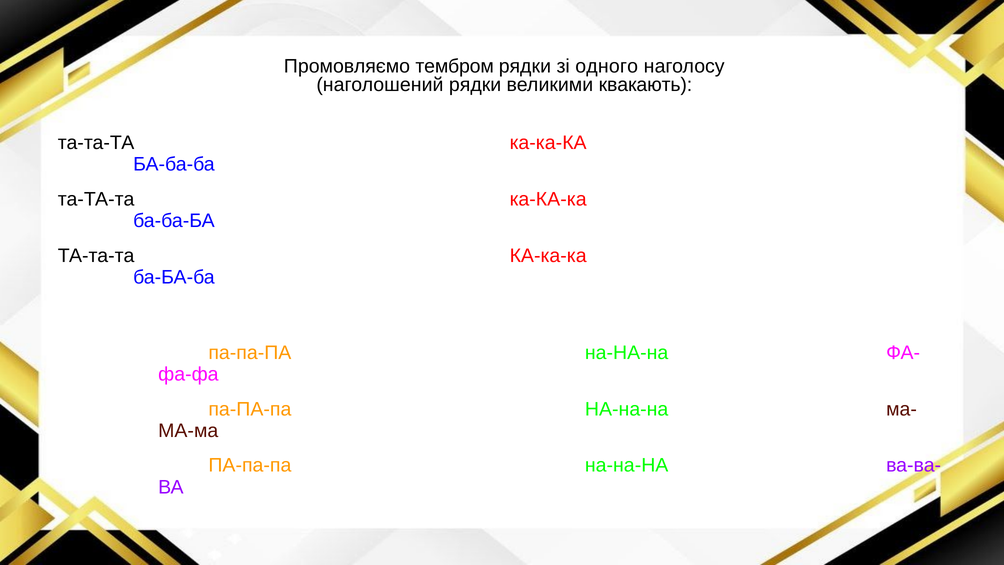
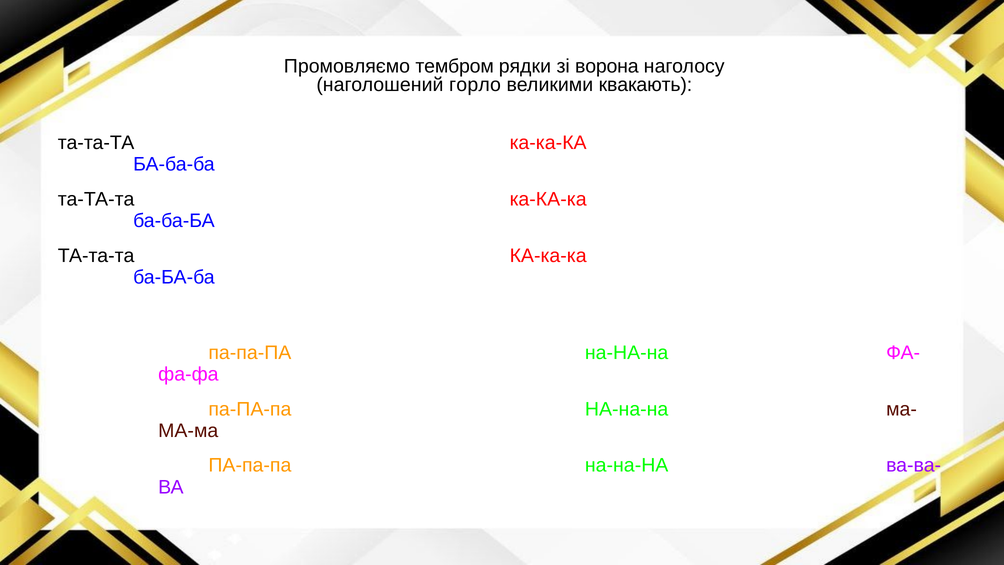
одного: одного -> ворона (607, 66)
наголошений рядки: рядки -> горло (475, 85)
